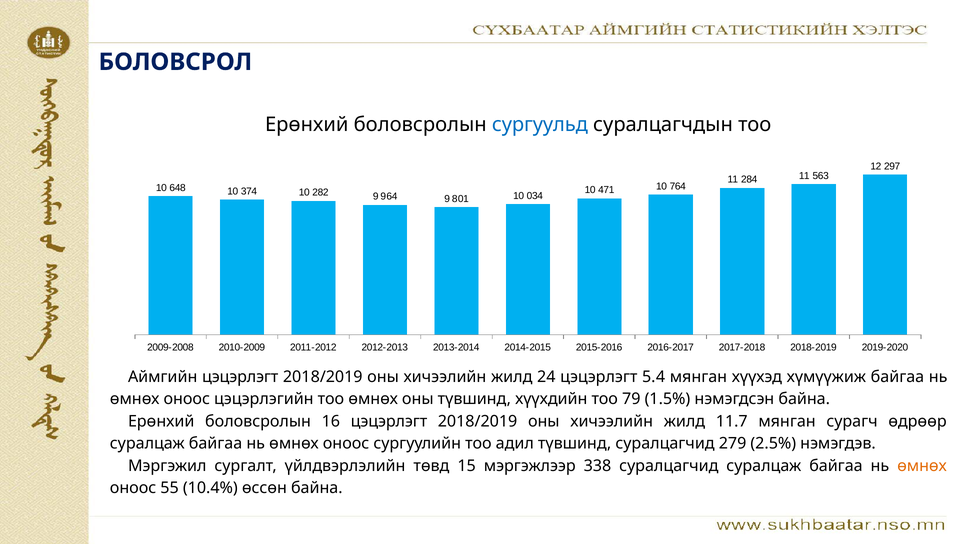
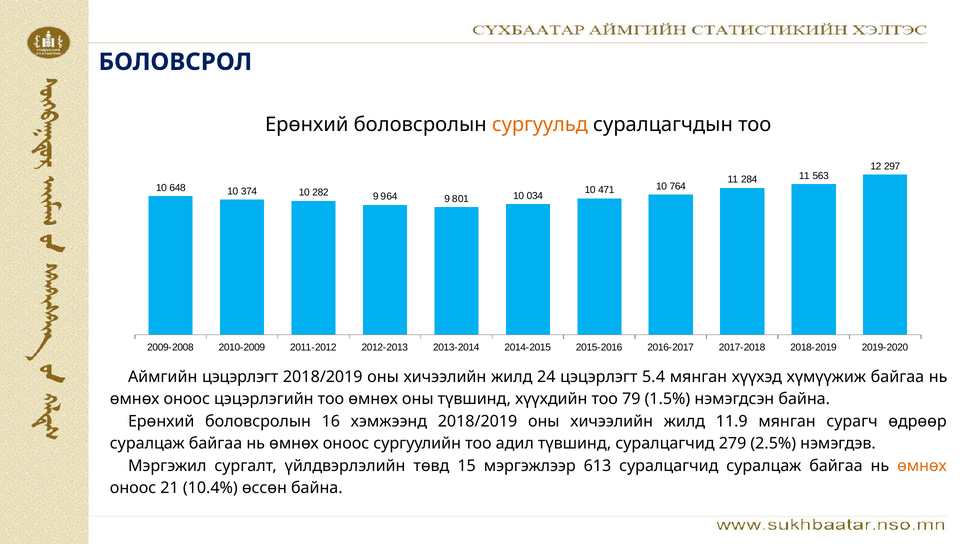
сургуульд colour: blue -> orange (540, 124)
16 цэцэрлэгт: цэцэрлэгт -> хэмжээнд (389, 421)
11.7: 11.7 -> 11.9 (732, 421)
338: 338 -> 613 (597, 466)
55: 55 -> 21 (170, 488)
